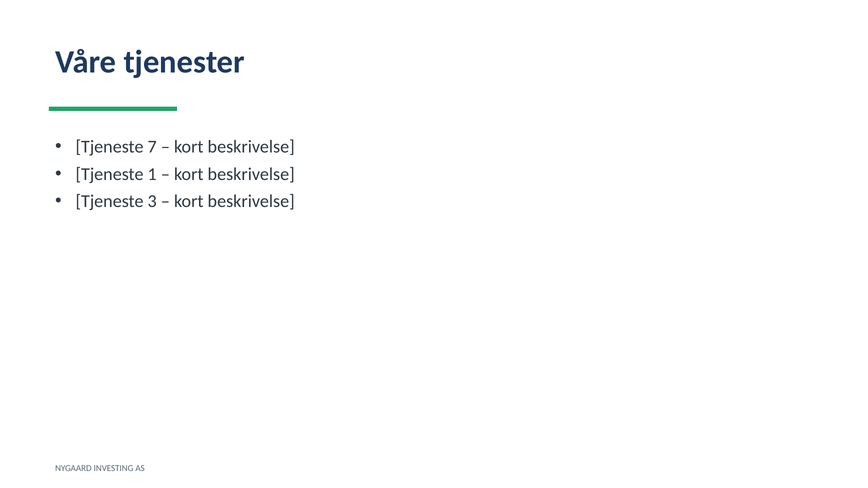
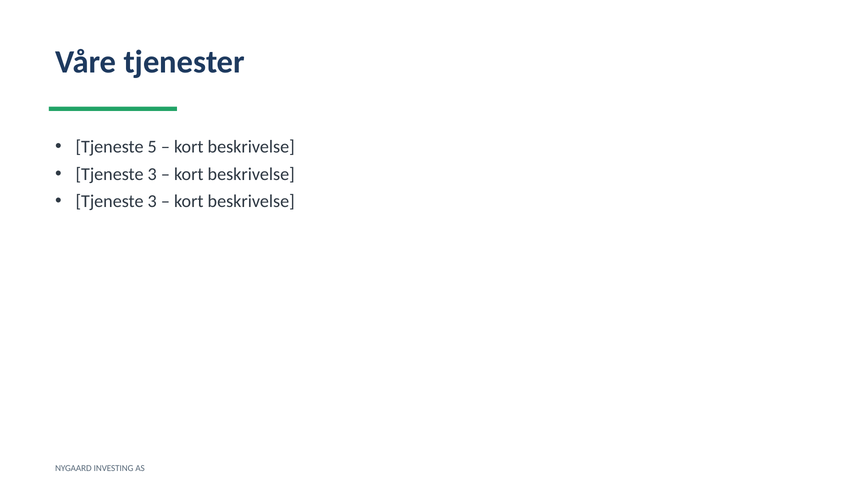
7: 7 -> 5 (152, 147)
1: 1 -> 3 (152, 174)
